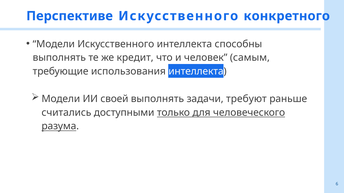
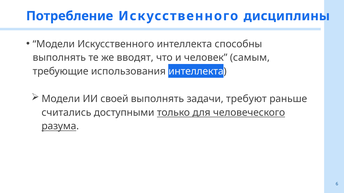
Перспективе: Перспективе -> Потребление (70, 16)
конкретного: конкретного -> дисциплины (287, 16)
кредит: кредит -> вводят (135, 58)
